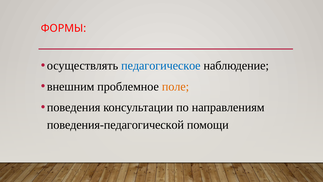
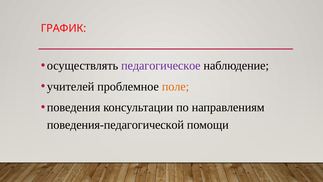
ФОРМЫ: ФОРМЫ -> ГРАФИК (64, 28)
педагогическое colour: blue -> purple (161, 66)
внешним: внешним -> учителей (71, 86)
